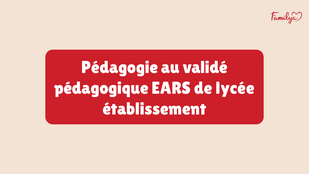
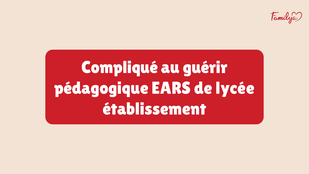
Pédagogie: Pédagogie -> Compliqué (120, 67)
validé: validé -> guérir (205, 67)
